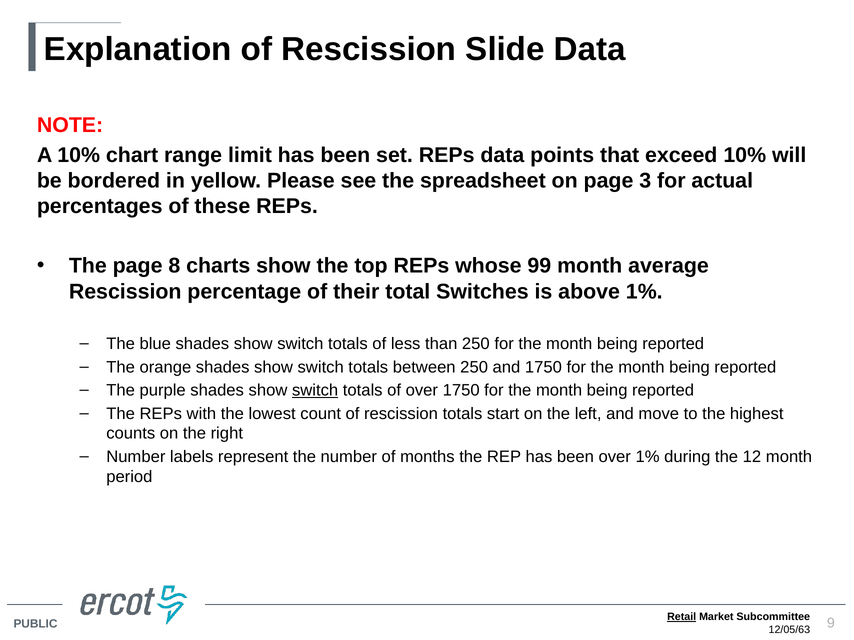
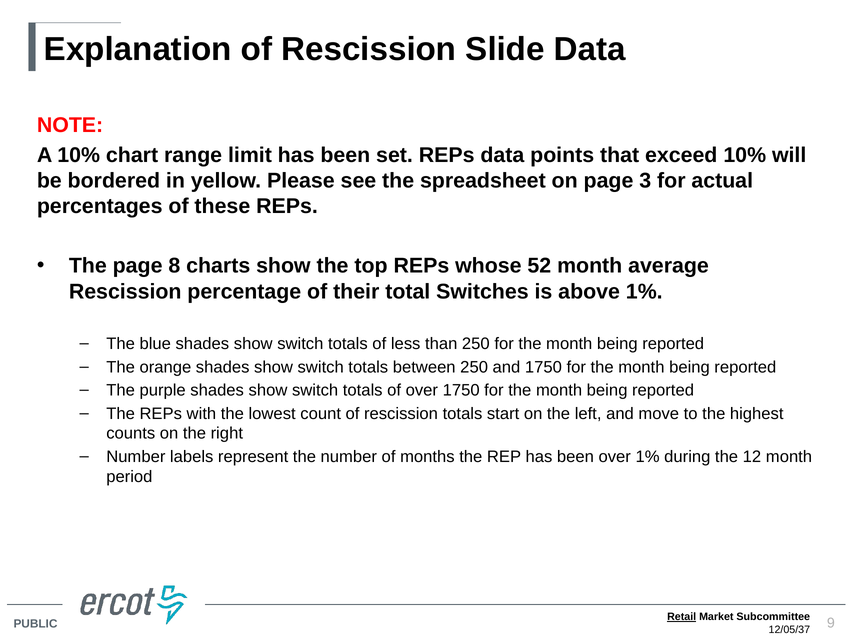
99: 99 -> 52 (539, 266)
switch underline: present -> none (315, 391)
12/05/63: 12/05/63 -> 12/05/37 (789, 630)
